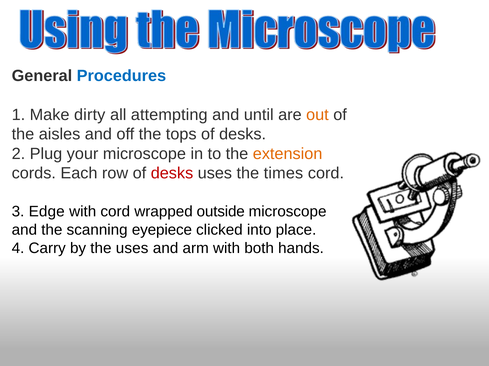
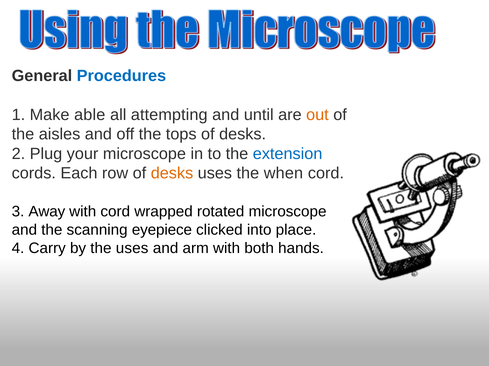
dirty: dirty -> able (90, 115)
extension colour: orange -> blue (288, 154)
desks colour: red -> orange (172, 174)
times: times -> when (283, 174)
Edge: Edge -> Away (47, 212)
outside: outside -> rotated (221, 212)
